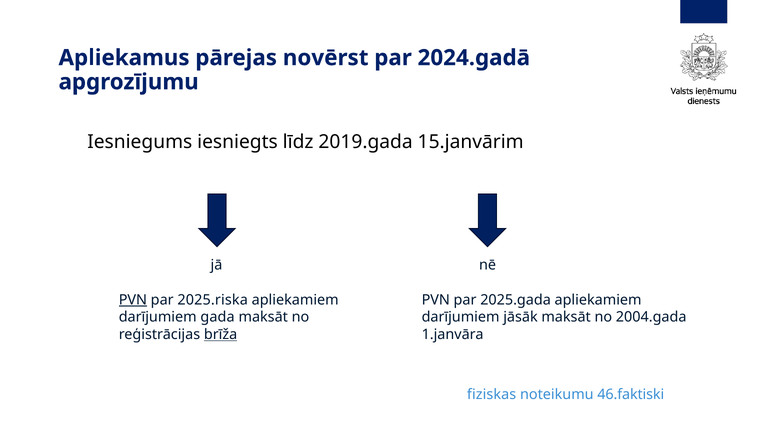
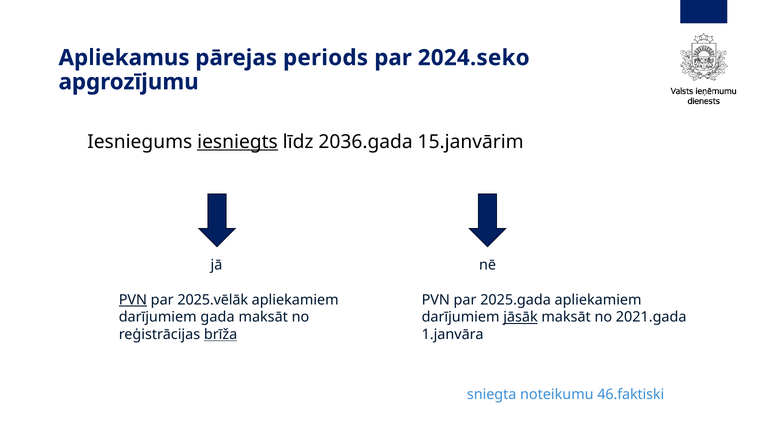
novērst: novērst -> periods (326, 58)
2024.gadā: 2024.gadā -> 2024.seko (474, 58)
iesniegts underline: none -> present (238, 142)
2019.gada: 2019.gada -> 2036.gada (366, 142)
2025.riska: 2025.riska -> 2025.vēlāk (213, 300)
jāsāk underline: none -> present (520, 317)
2004.gada: 2004.gada -> 2021.gada (651, 317)
fiziskas: fiziskas -> sniegta (492, 395)
